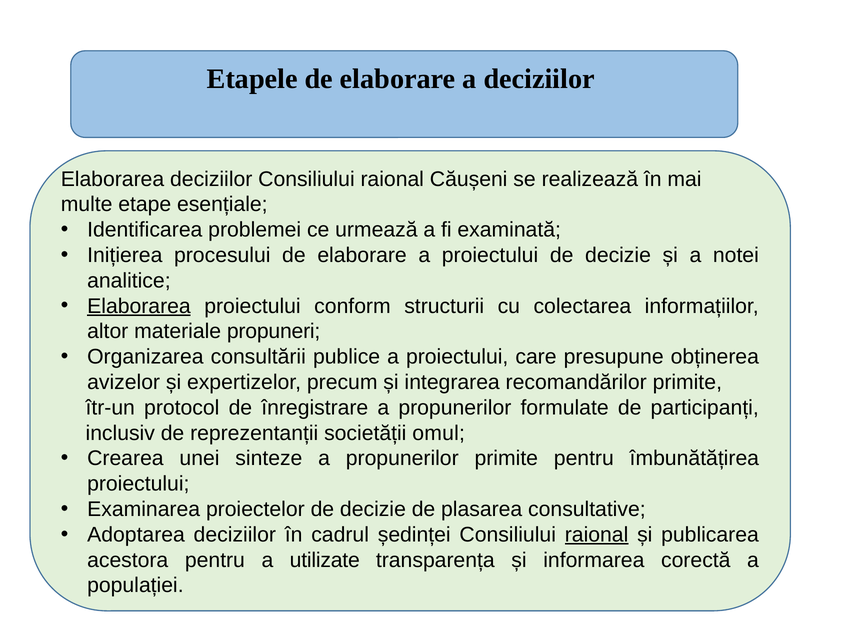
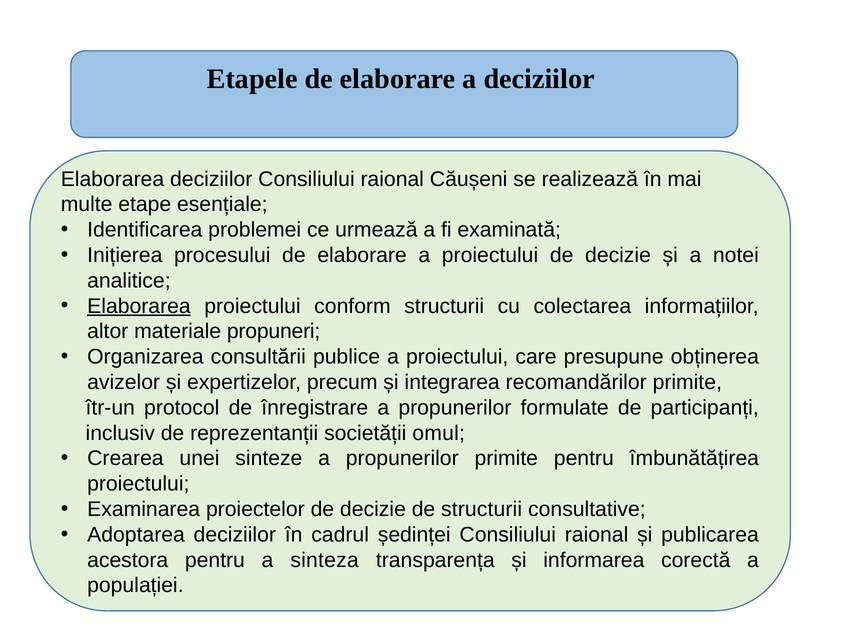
de plasarea: plasarea -> structurii (482, 509)
raional underline: present -> none (597, 535)
utilizate: utilizate -> sinteza (325, 560)
